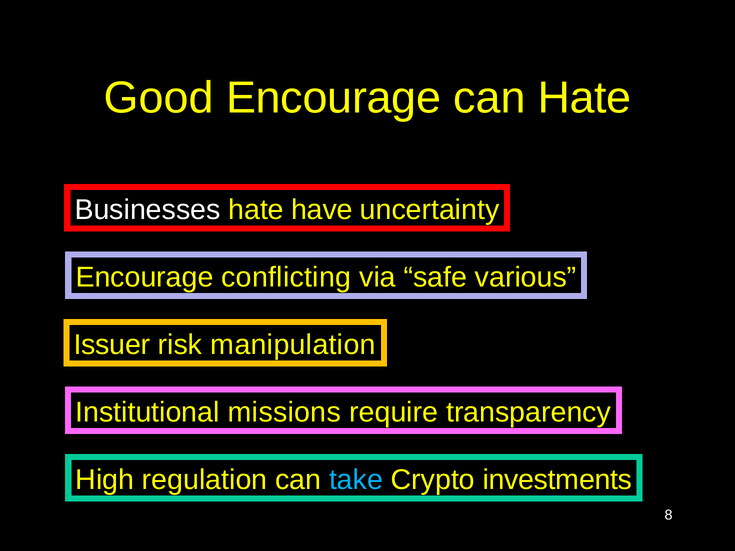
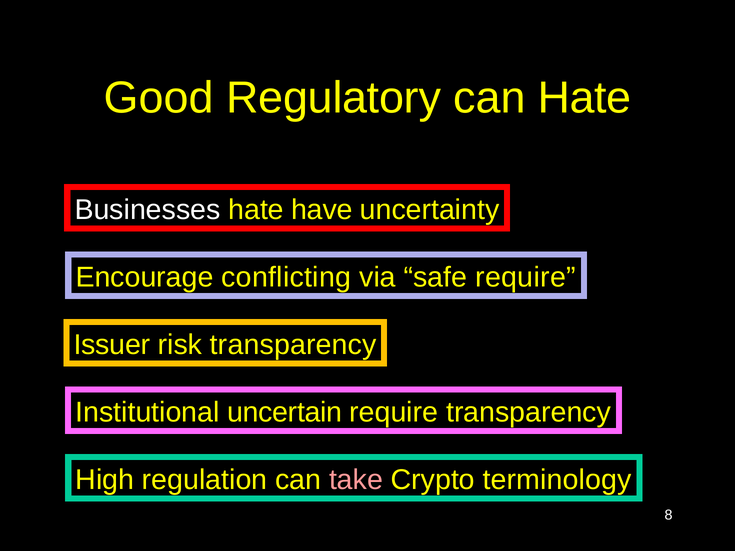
Good Encourage: Encourage -> Regulatory (334, 98)
safe various: various -> require (526, 277)
risk manipulation: manipulation -> transparency (293, 345)
missions: missions -> uncertain (285, 413)
take colour: light blue -> pink (356, 480)
investments: investments -> terminology (557, 480)
